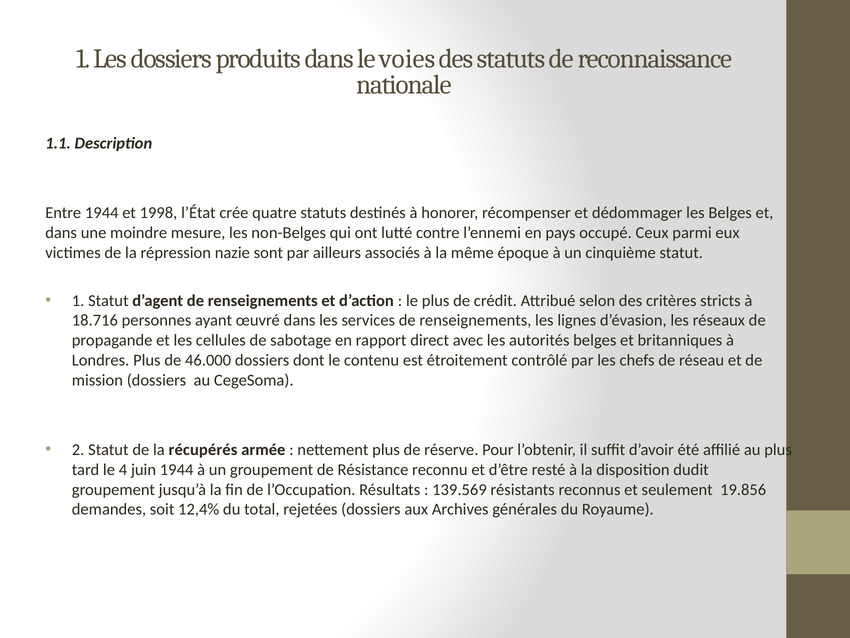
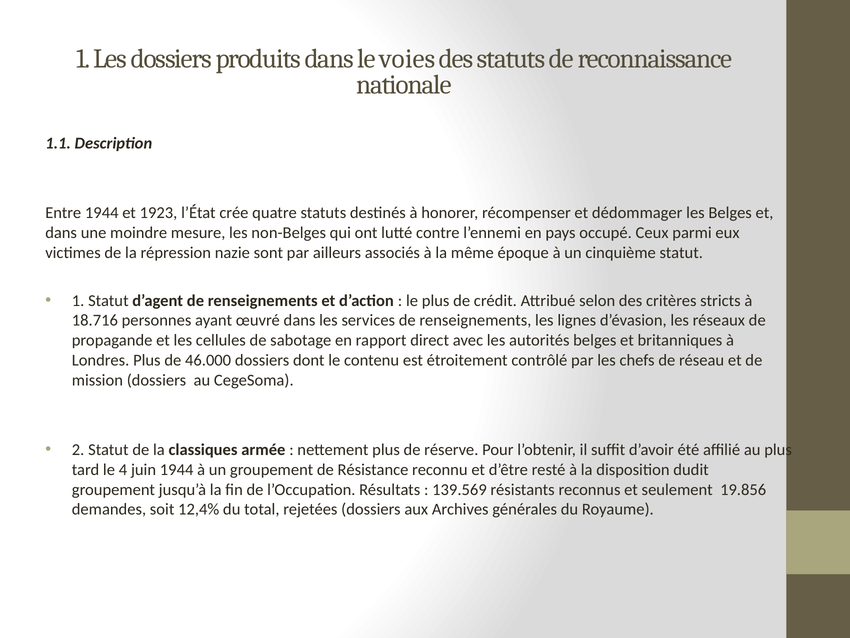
1998: 1998 -> 1923 (159, 213)
récupérés: récupérés -> classiques (203, 449)
